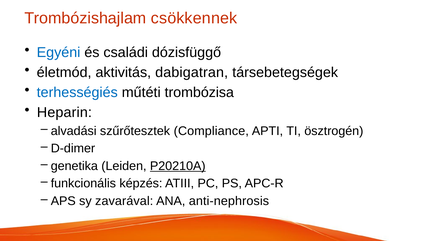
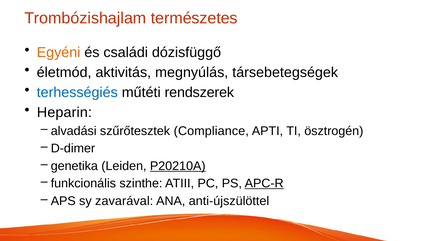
csökkennek: csökkennek -> természetes (194, 18)
Egyéni colour: blue -> orange (59, 52)
dabigatran: dabigatran -> megnyúlás (192, 73)
trombózisa: trombózisa -> rendszerek (199, 93)
képzés: képzés -> szinthe (141, 184)
APC-R underline: none -> present (264, 184)
anti-nephrosis: anti-nephrosis -> anti-újszülöttel (229, 201)
